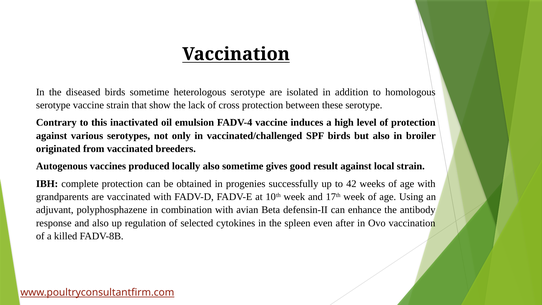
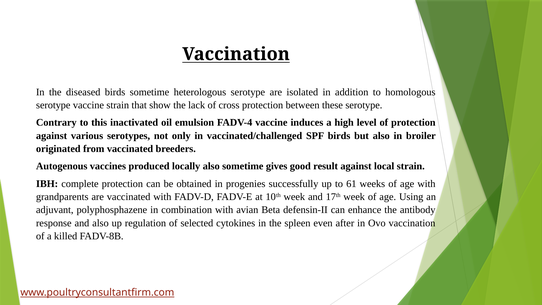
42: 42 -> 61 (351, 184)
